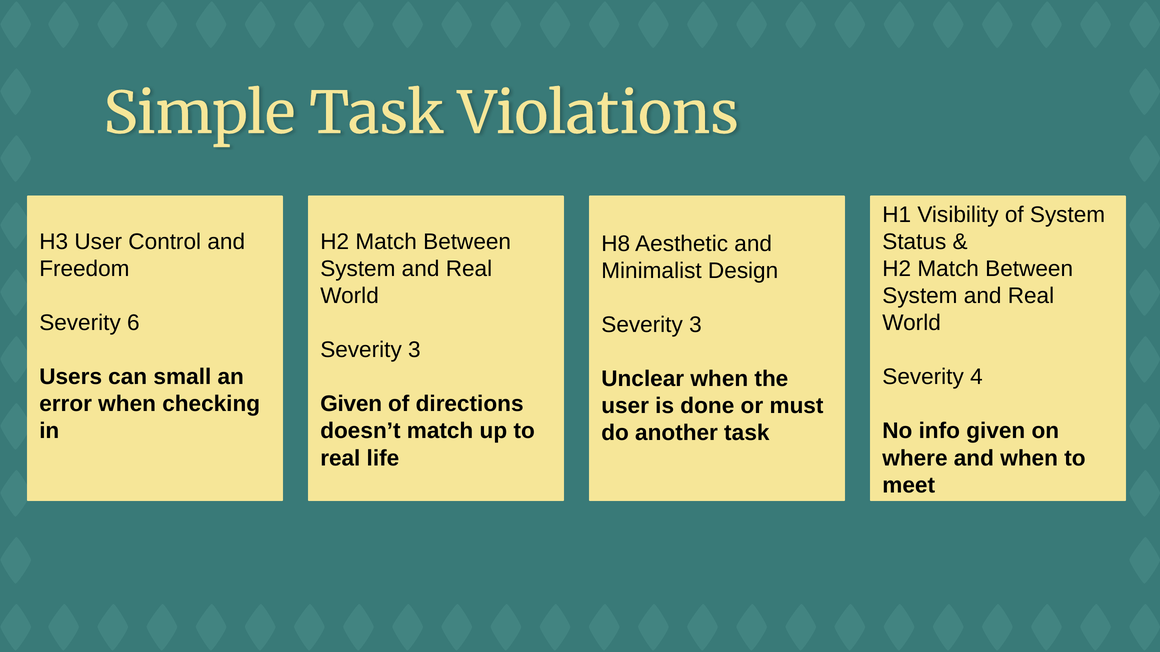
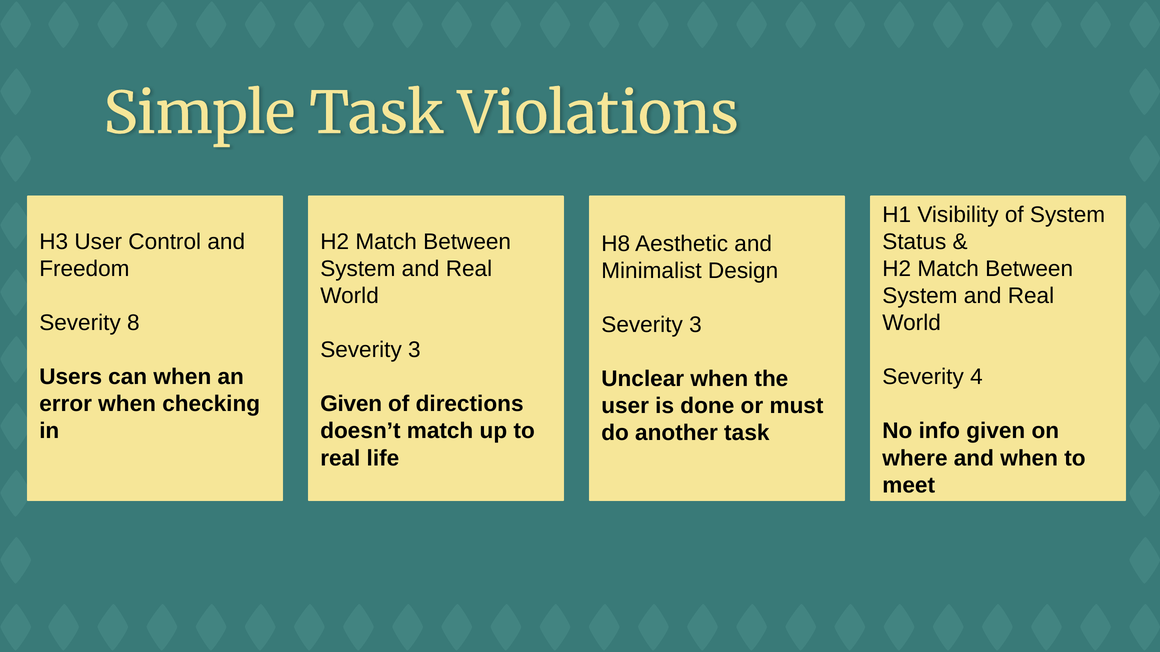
6: 6 -> 8 (133, 323)
can small: small -> when (182, 377)
